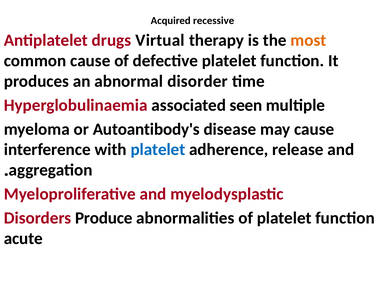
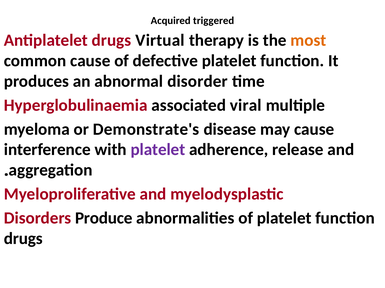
recessive: recessive -> triggered (214, 21)
seen: seen -> viral (246, 106)
Autoantibody's: Autoantibody's -> Demonstrate's (146, 129)
platelet colour: blue -> purple (158, 150)
acute: acute -> drugs (23, 239)
